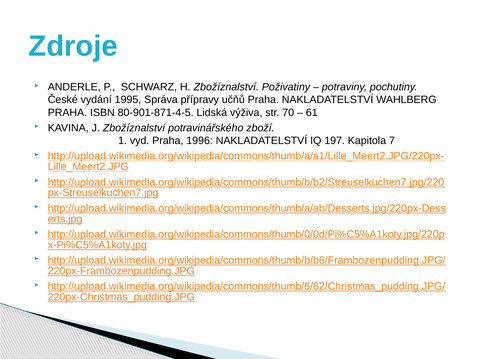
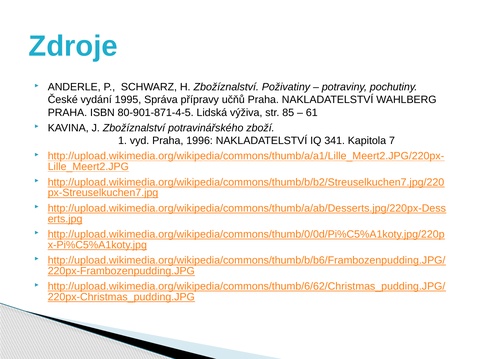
70: 70 -> 85 (288, 112)
197: 197 -> 341 (335, 141)
